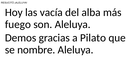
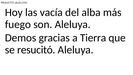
Pilato: Pilato -> Tierra (93, 38)
se nombre: nombre -> resucitó (36, 50)
